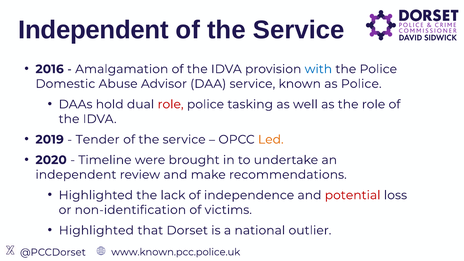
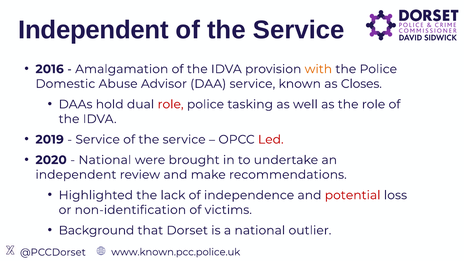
with colour: blue -> orange (318, 69)
as Police: Police -> Closes (361, 84)
Tender: Tender -> Service (98, 139)
Led colour: orange -> red (271, 139)
Timeline: Timeline -> National (105, 160)
Highlighted: Highlighted -> Background (96, 230)
